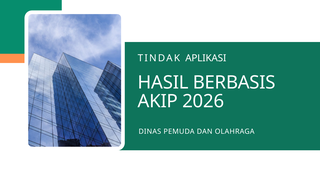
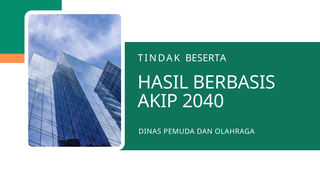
APLIKASI: APLIKASI -> BESERTA (206, 58)
2026: 2026 -> 2040 (203, 101)
